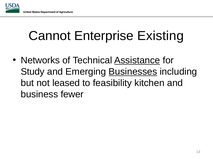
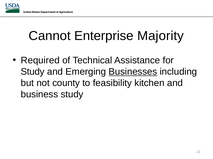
Existing: Existing -> Majority (161, 36)
Networks: Networks -> Required (40, 61)
Assistance underline: present -> none (137, 61)
leased: leased -> county (66, 83)
business fewer: fewer -> study (72, 95)
